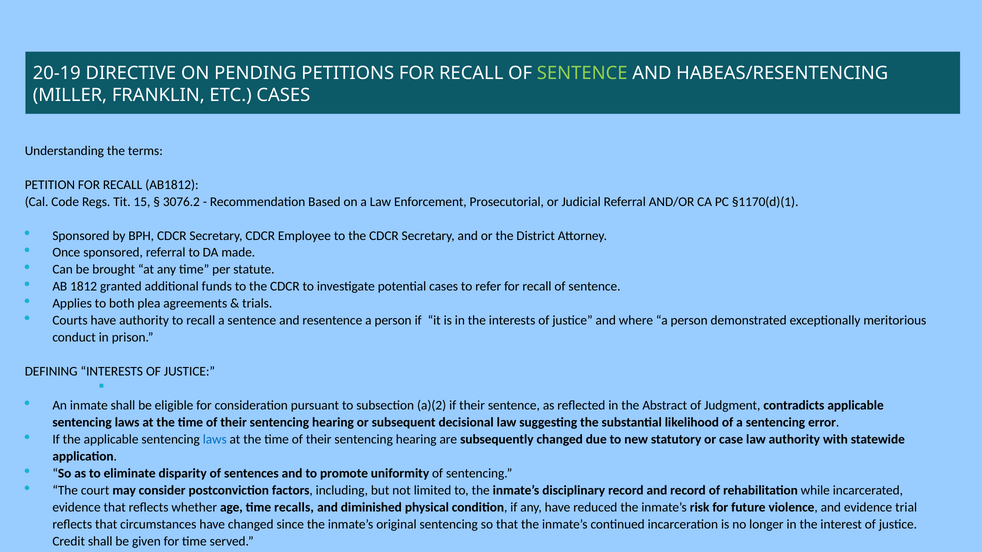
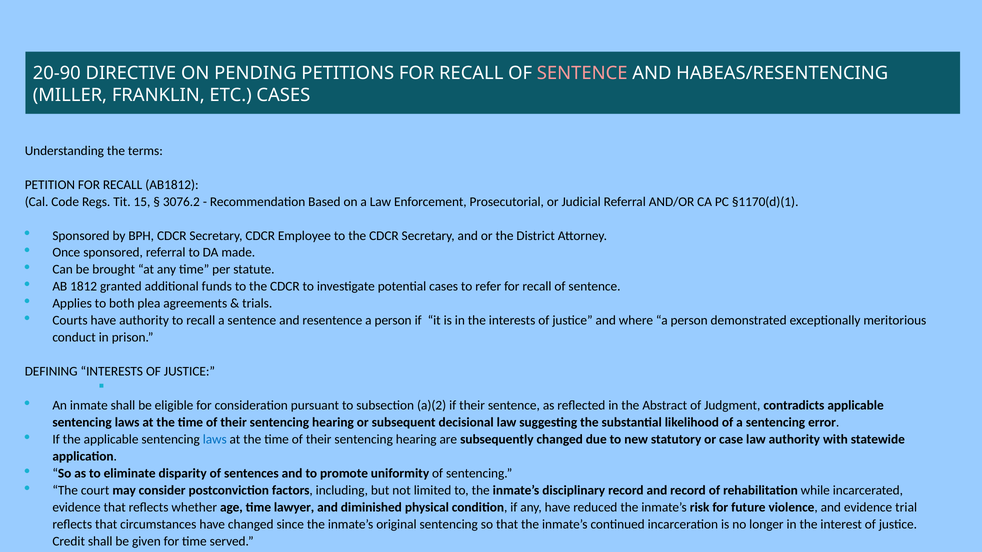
20-19: 20-19 -> 20-90 (57, 73)
SENTENCE colour: light green -> pink (582, 73)
recalls: recalls -> lawyer (294, 508)
